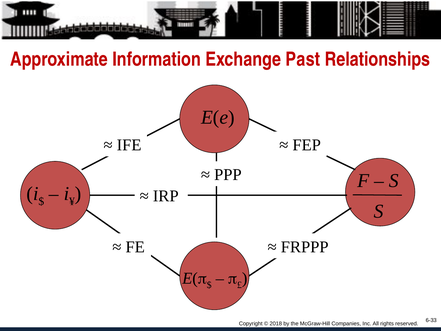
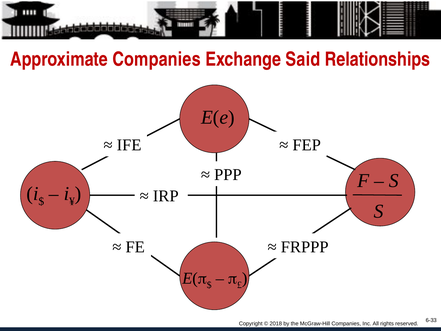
Approximate Information: Information -> Companies (157, 59)
Past: Past -> Said (303, 59)
